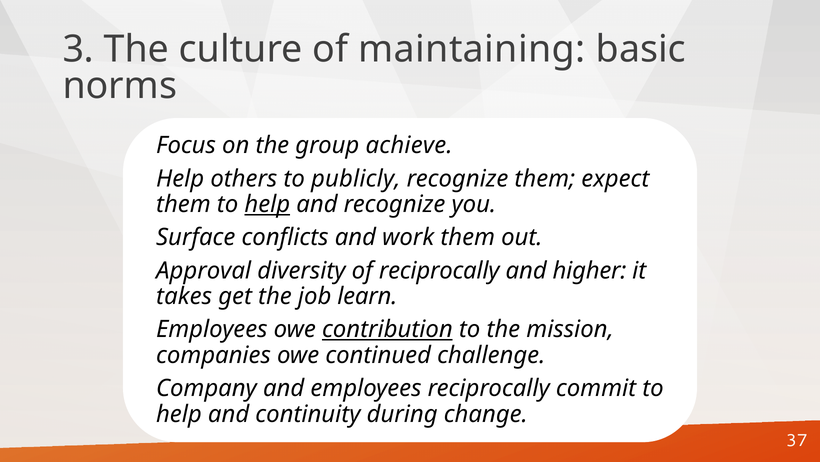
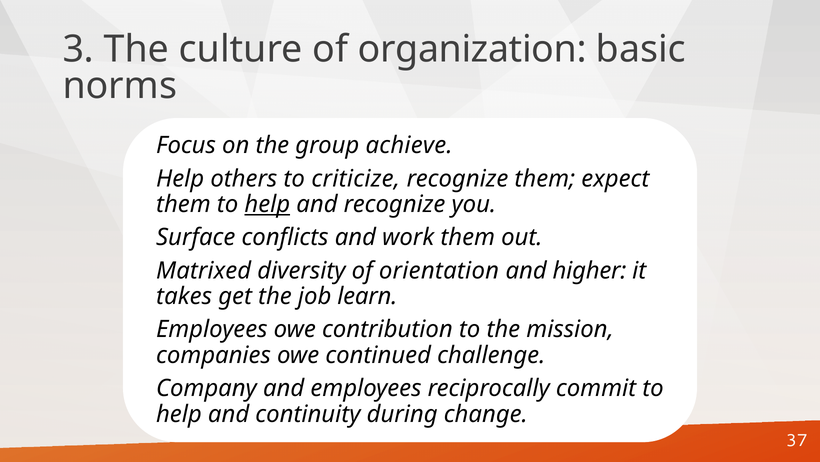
maintaining: maintaining -> organization (472, 49)
publicly: publicly -> criticize (356, 178)
Approval: Approval -> Matrixed (204, 270)
of reciprocally: reciprocally -> orientation (439, 270)
contribution underline: present -> none (387, 329)
